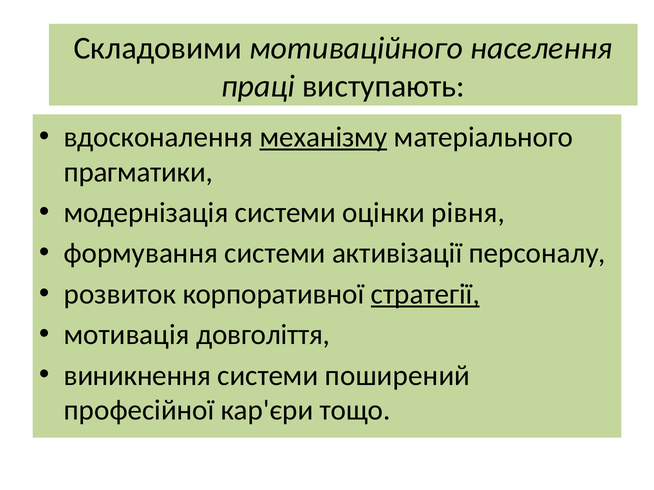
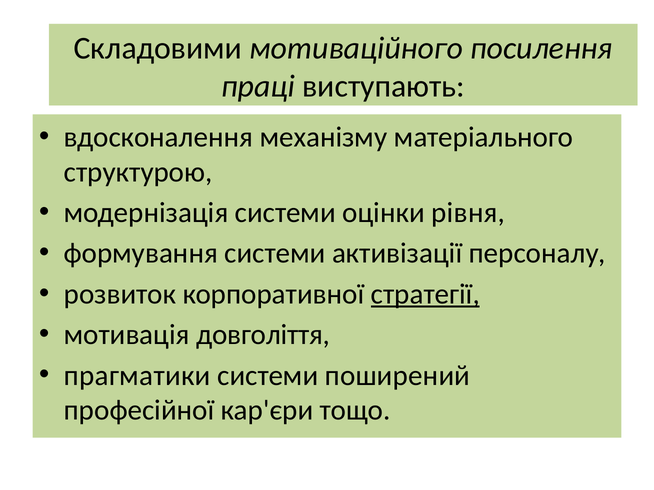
населення: населення -> посилення (541, 48)
механізму underline: present -> none (323, 137)
прагматики: прагматики -> структурою (138, 172)
виникнення: виникнення -> прагматики (137, 376)
